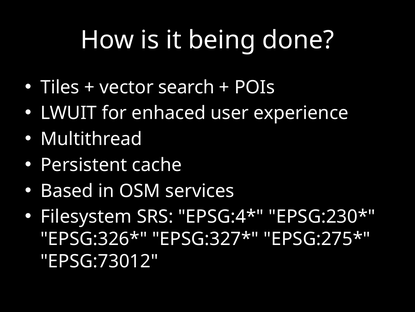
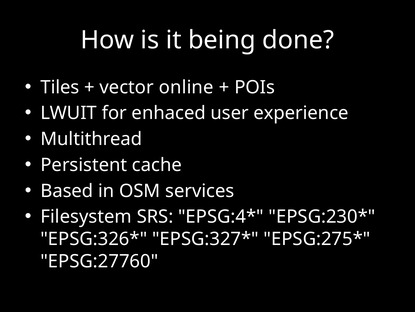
search: search -> online (186, 87)
EPSG:73012: EPSG:73012 -> EPSG:27760 (99, 261)
